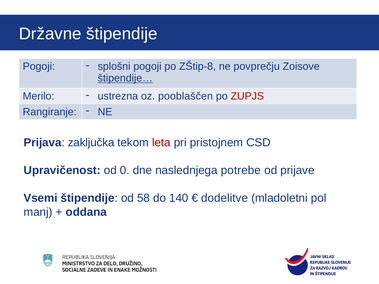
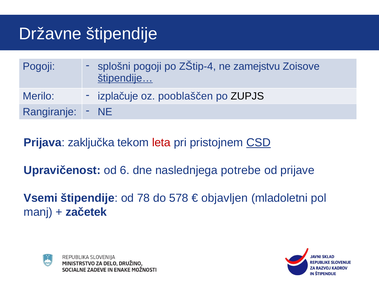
ZŠtip-8: ZŠtip-8 -> ZŠtip-4 (198, 67)
povprečju: povprečju -> zamejstvu (257, 67)
ustrezna: ustrezna -> izplačuje (118, 96)
ZUPJS colour: red -> black (247, 96)
CSD underline: none -> present (258, 143)
0: 0 -> 6 (125, 171)
58: 58 -> 78 (144, 198)
140: 140 -> 578 (179, 198)
dodelitve: dodelitve -> objavljen (225, 198)
oddana: oddana -> začetek (86, 212)
